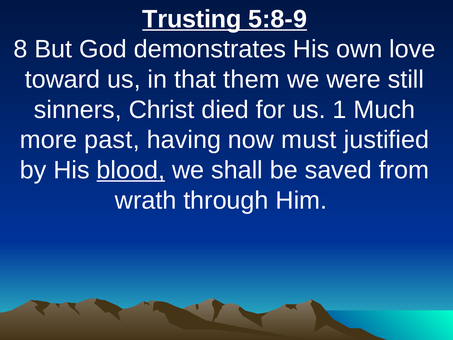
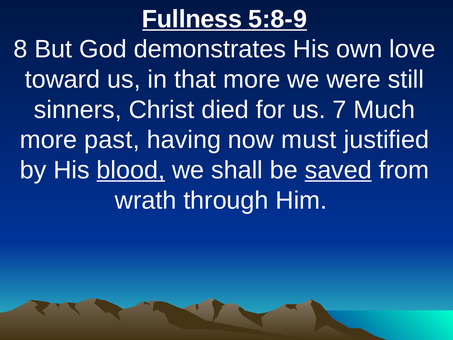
Trusting: Trusting -> Fullness (192, 19)
that them: them -> more (252, 79)
1: 1 -> 7 (340, 110)
saved underline: none -> present (338, 170)
